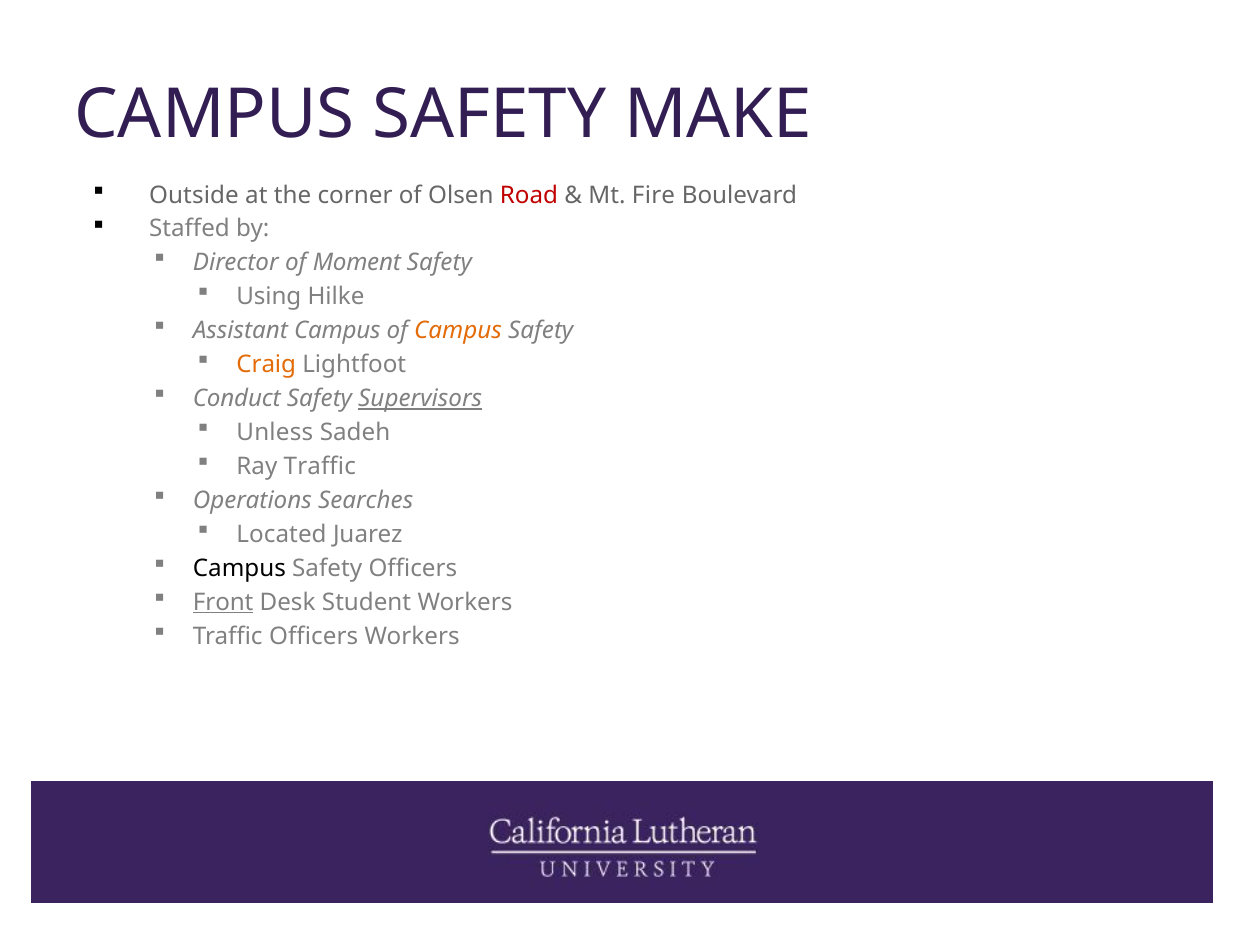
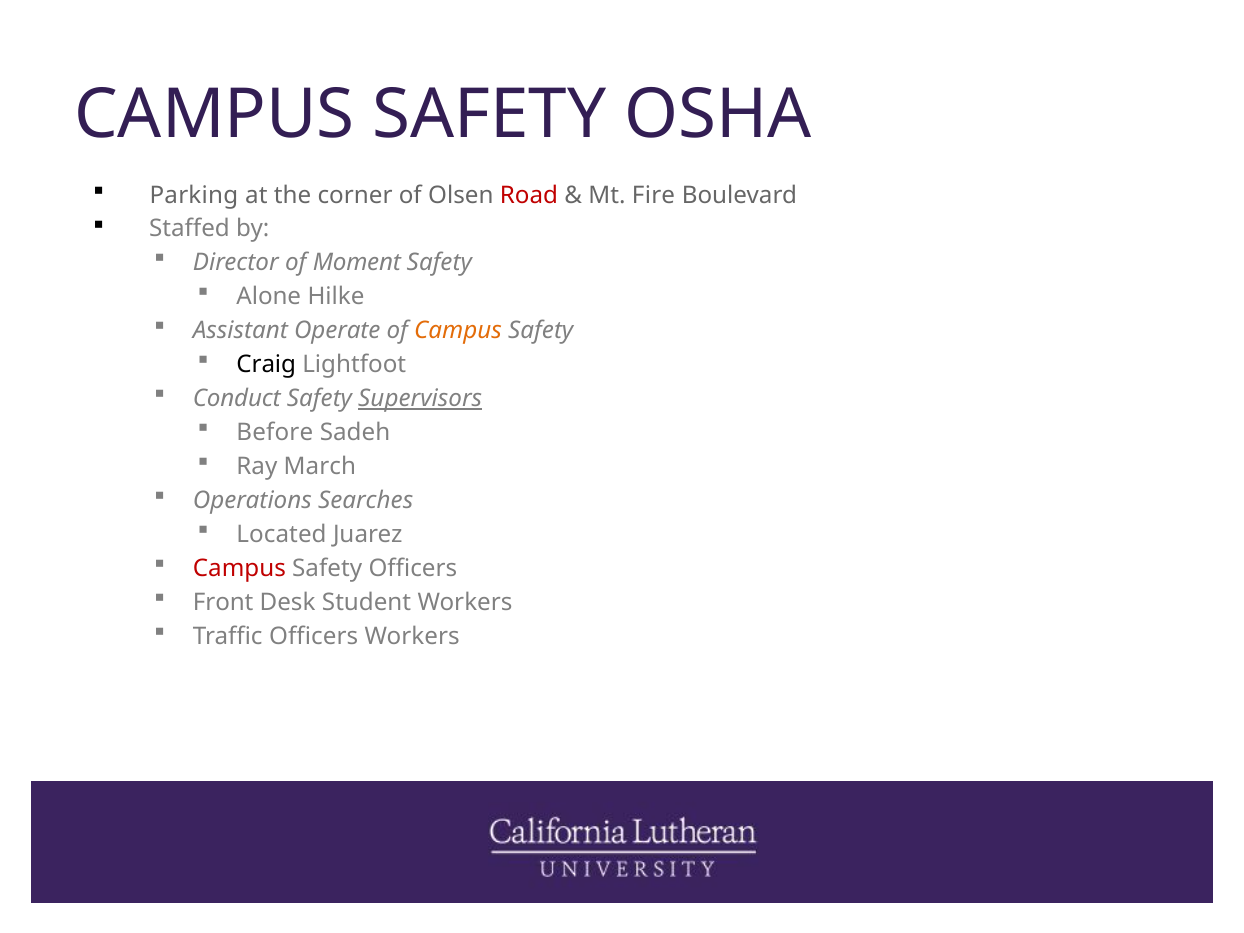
MAKE: MAKE -> OSHA (718, 115)
Outside: Outside -> Parking (194, 195)
Using: Using -> Alone (269, 297)
Assistant Campus: Campus -> Operate (337, 331)
Craig colour: orange -> black (266, 365)
Unless: Unless -> Before (275, 433)
Ray Traffic: Traffic -> March (320, 467)
Campus colour: black -> red (239, 568)
Front underline: present -> none (223, 602)
